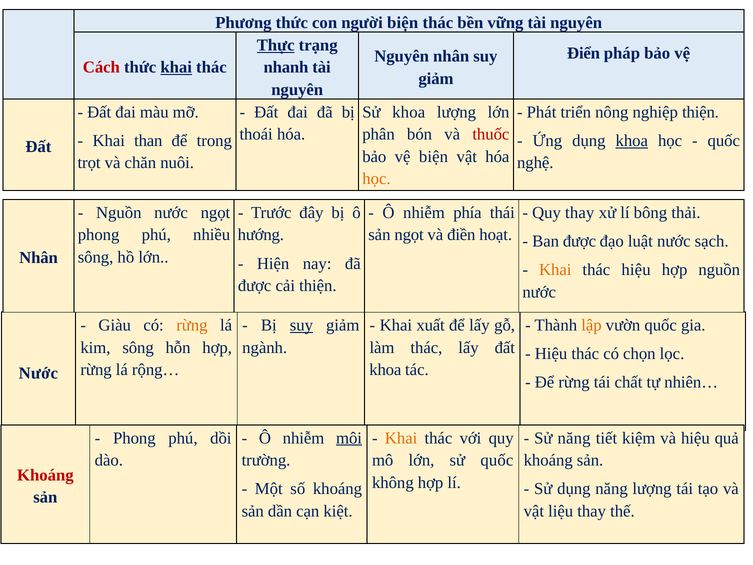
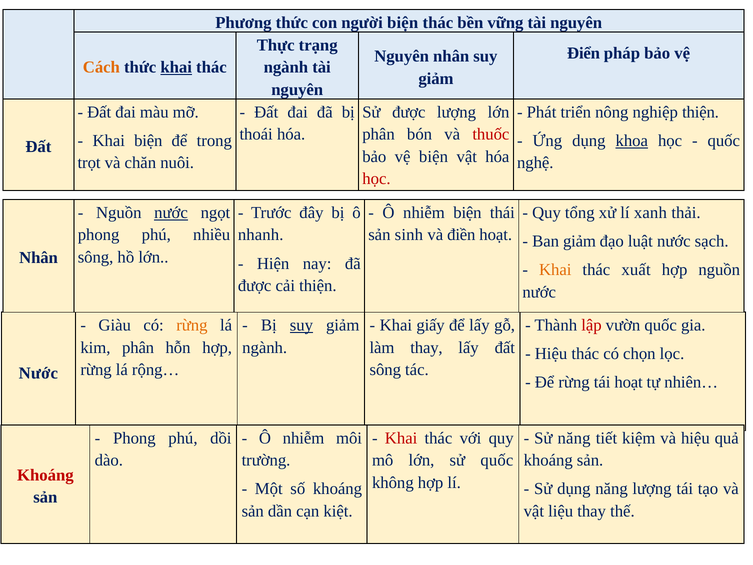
Thực underline: present -> none (276, 45)
Cách colour: red -> orange (101, 67)
nhanh: nhanh -> ngành (286, 67)
Sử khoa: khoa -> được (409, 112)
Khai than: than -> biện (148, 141)
học colour: orange -> red (376, 179)
nước underline: none -> present (171, 212)
nhiễm phía: phía -> biện (467, 212)
Quy thay: thay -> tổng (580, 212)
bông: bông -> xanh (650, 212)
hướng: hướng -> nhanh (261, 235)
sản ngọt: ngọt -> sinh (409, 235)
Ban được: được -> giảm (579, 241)
thác hiệu: hiệu -> xuất (636, 270)
xuất: xuất -> giấy (431, 325)
lập colour: orange -> red (591, 325)
kim sông: sông -> phân (138, 347)
làm thác: thác -> thay (426, 347)
khoa: khoa -> sông (385, 370)
tái chất: chất -> hoạt (629, 382)
môi underline: present -> none (349, 438)
Khai colour: orange -> red (401, 438)
